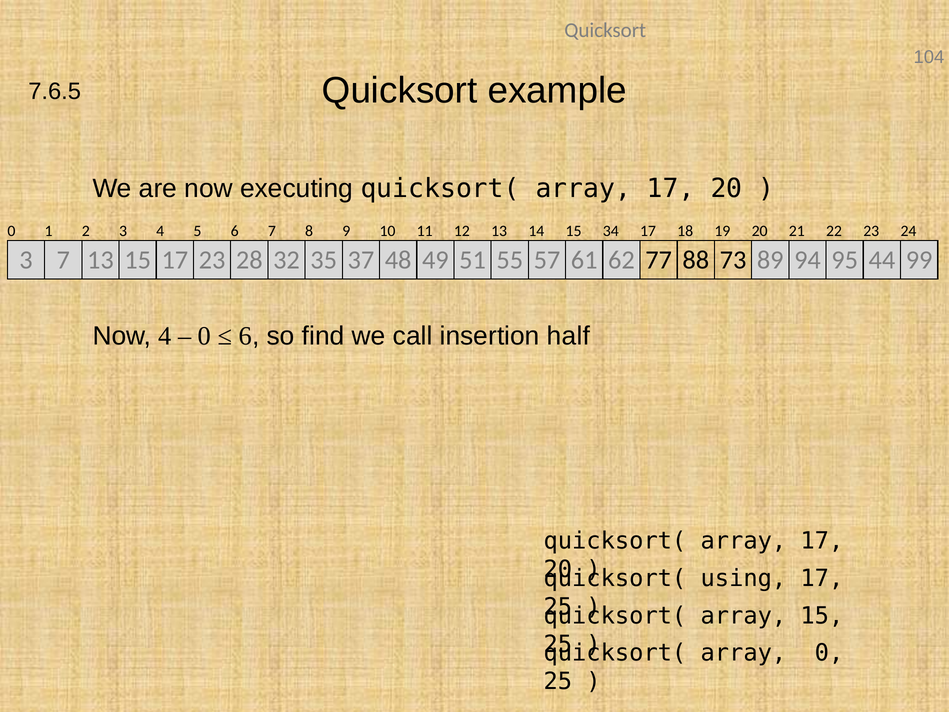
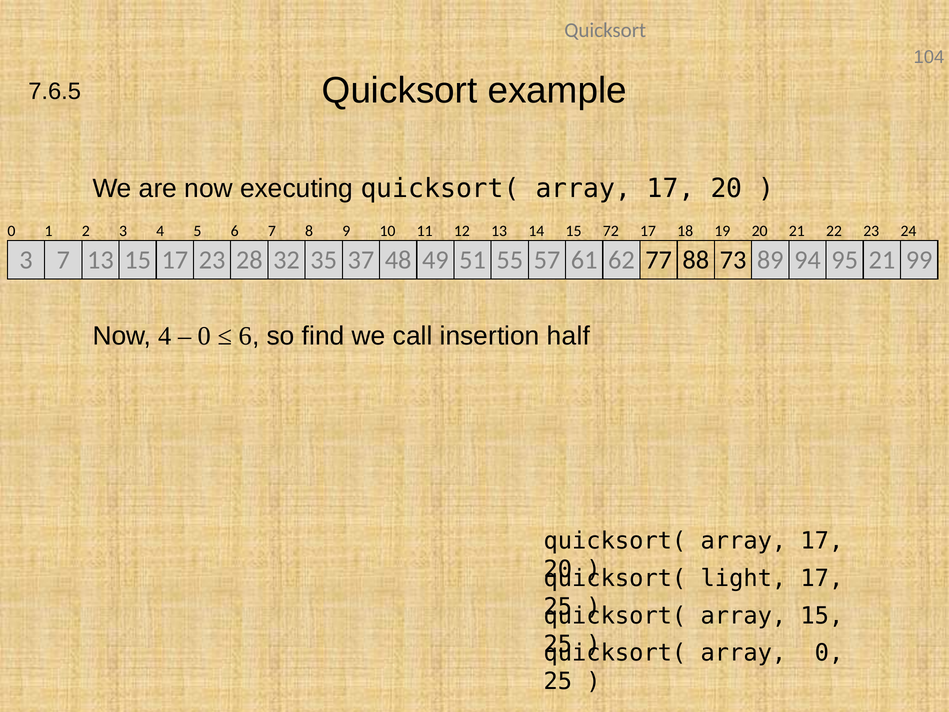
34: 34 -> 72 (611, 231)
95 44: 44 -> 21 (882, 260)
using: using -> light (743, 578)
